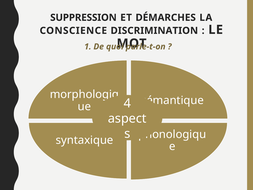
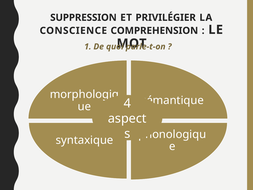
DÉMARCHES: DÉMARCHES -> PRIVILÉGIER (166, 18)
DISCRIMINATION: DISCRIMINATION -> COMPREHENSION (154, 31)
